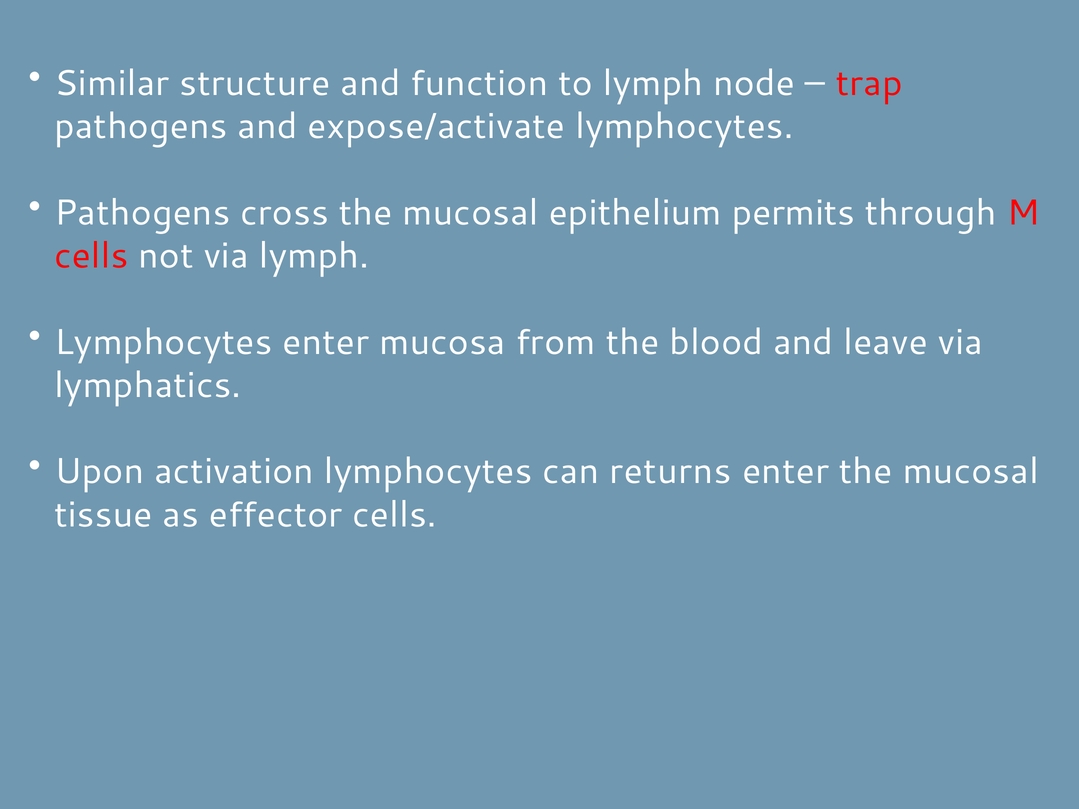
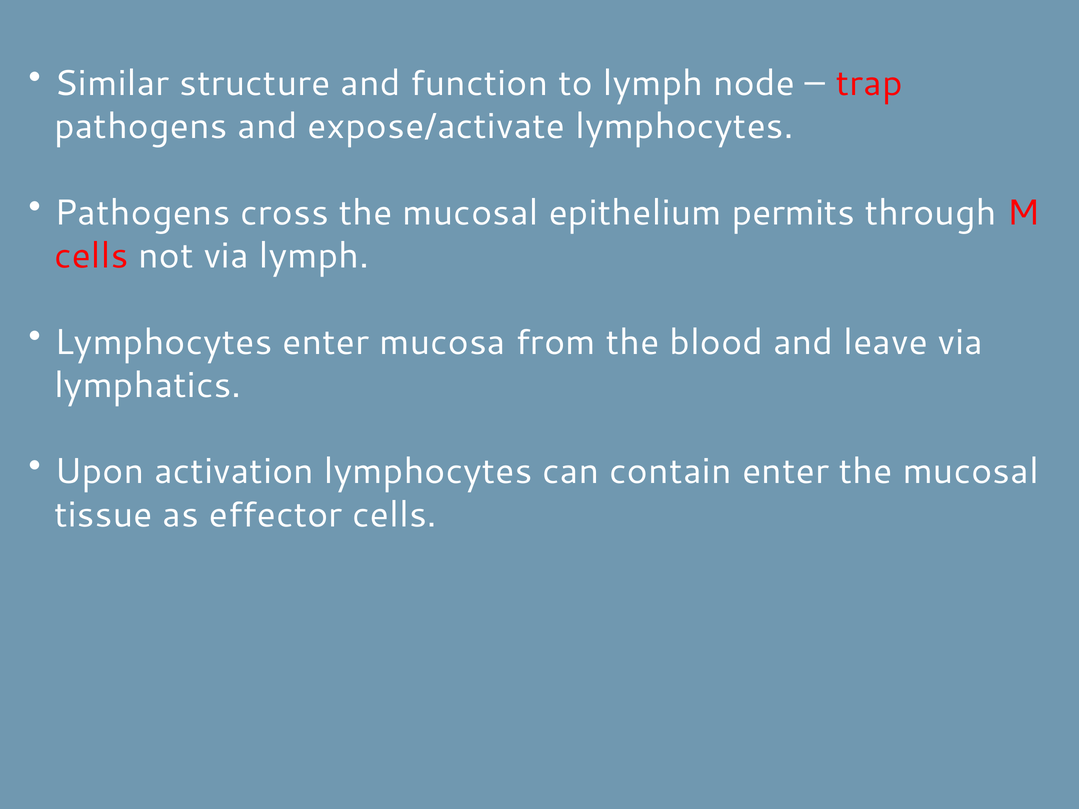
returns: returns -> contain (671, 472)
